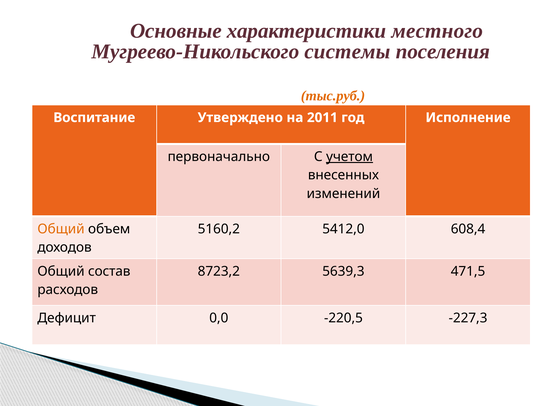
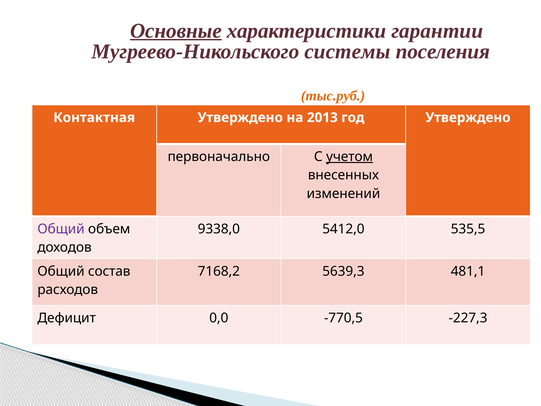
Основные underline: none -> present (176, 31)
местного: местного -> гарантии (437, 31)
Воспитание: Воспитание -> Контактная (94, 118)
2011: 2011 -> 2013 (322, 118)
год Исполнение: Исполнение -> Утверждено (468, 118)
Общий colour: orange -> purple (61, 229)
5160,2: 5160,2 -> 9338,0 (219, 229)
608,4: 608,4 -> 535,5 (468, 229)
8723,2: 8723,2 -> 7168,2 (219, 271)
471,5: 471,5 -> 481,1 (468, 271)
-220,5: -220,5 -> -770,5 (343, 318)
